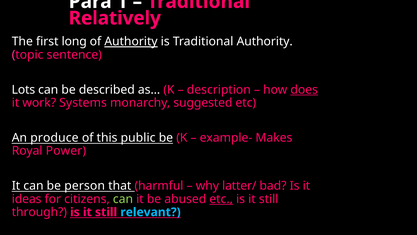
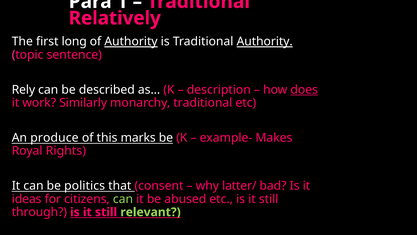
Authority underline: none -> present (265, 41)
Lots: Lots -> Rely (23, 90)
Systems: Systems -> Similarly (83, 103)
monarchy suggested: suggested -> traditional (203, 103)
public: public -> marks (138, 138)
Power: Power -> Rights (66, 151)
person: person -> politics (85, 186)
harmful: harmful -> consent (159, 186)
etc underline: present -> none (221, 199)
relevant colour: light blue -> light green (151, 212)
